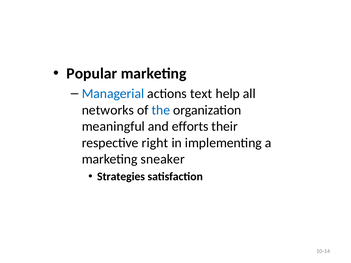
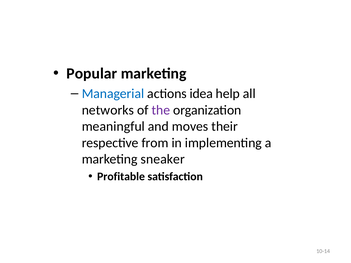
text: text -> idea (201, 94)
the colour: blue -> purple (161, 110)
efforts: efforts -> moves (190, 127)
right: right -> from (155, 143)
Strategies: Strategies -> Profitable (121, 177)
